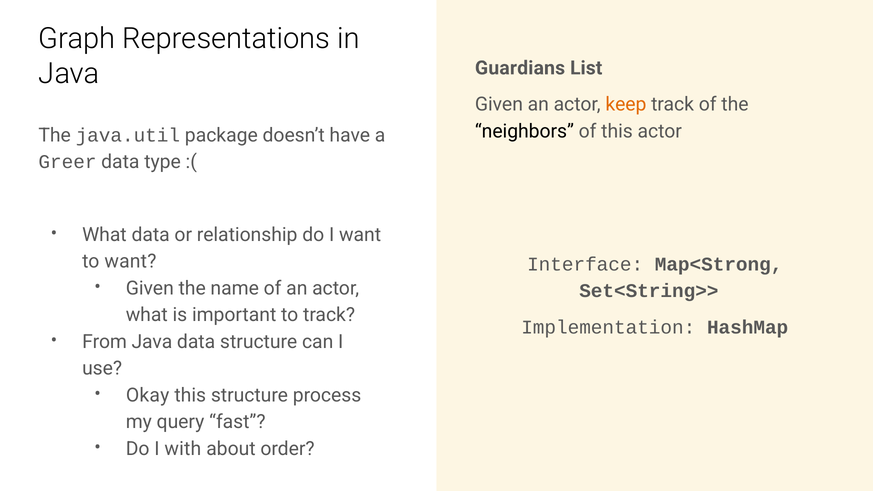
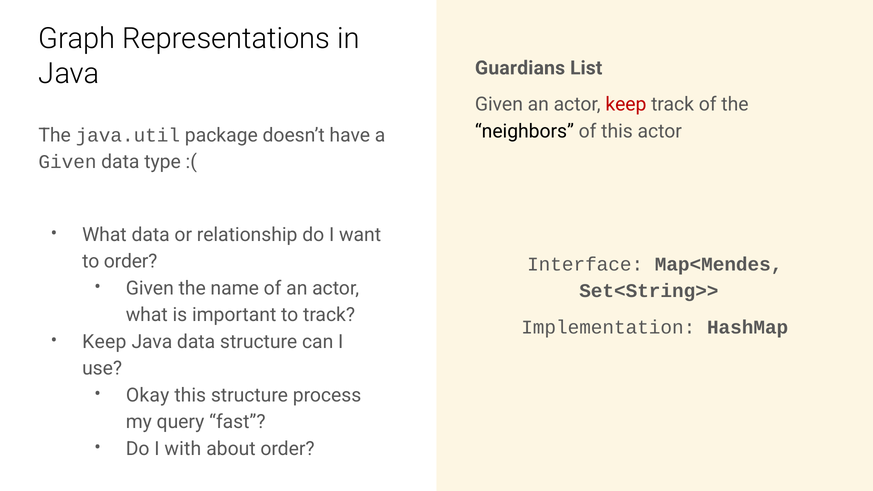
keep colour: orange -> red (626, 104)
Greer: Greer -> Given (68, 162)
to want: want -> order (131, 262)
Map<Strong: Map<Strong -> Map<Mendes (719, 264)
From: From -> Keep (104, 342)
